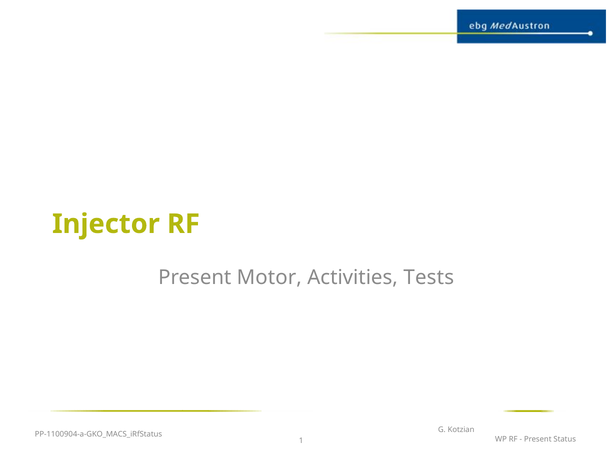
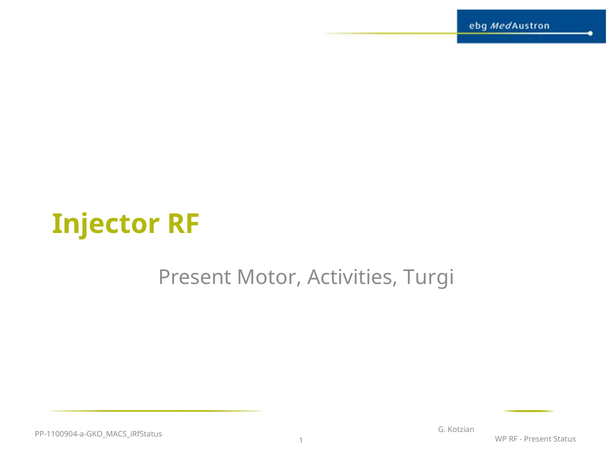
Tests: Tests -> Turgi (429, 277)
